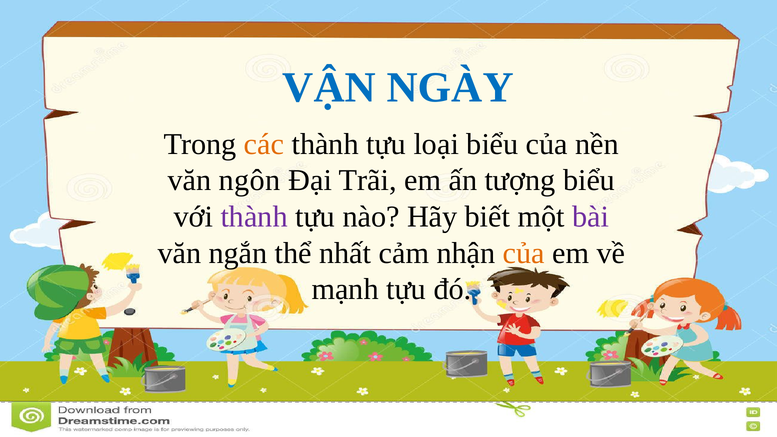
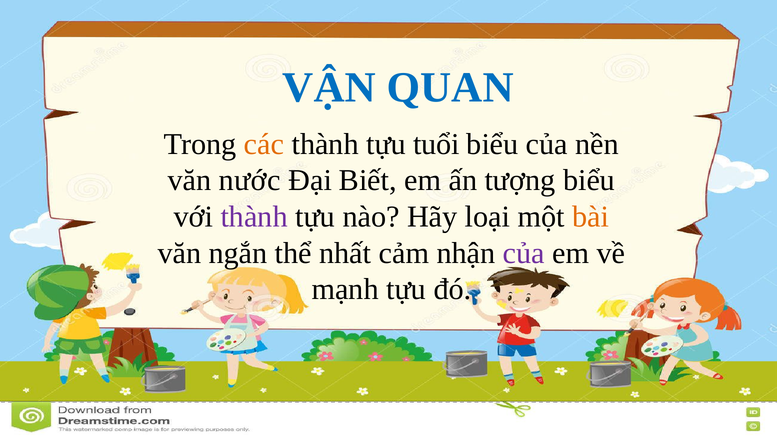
NGÀY: NGÀY -> QUAN (450, 87)
loại: loại -> tuổi (436, 144)
ngôn: ngôn -> nước (250, 180)
Trãi: Trãi -> Biết (368, 180)
biết: biết -> loại (488, 217)
bài colour: purple -> orange (591, 217)
của colour: orange -> purple (524, 253)
